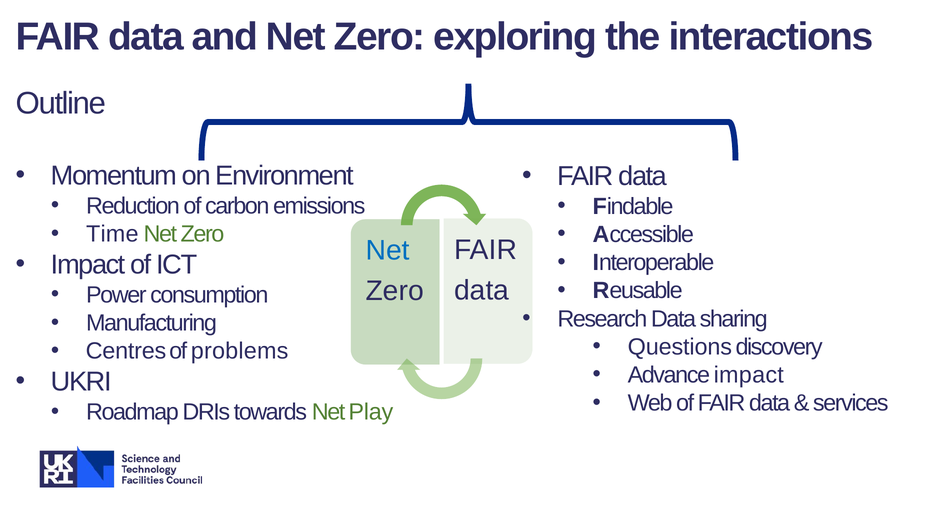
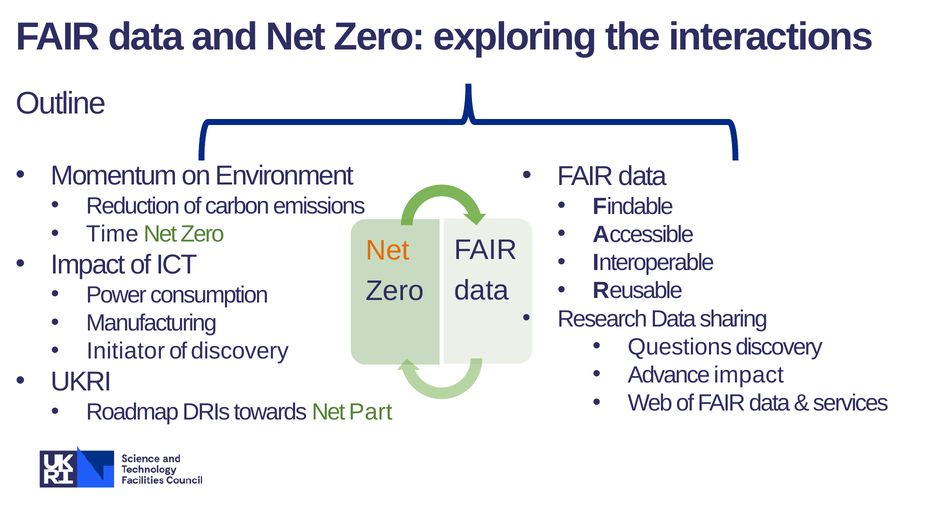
Net colour: blue -> orange (388, 251)
Centres: Centres -> Initiator (126, 351)
of problems: problems -> discovery (240, 351)
Play: Play -> Part (371, 412)
